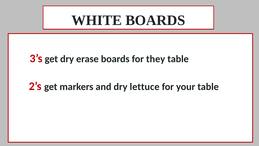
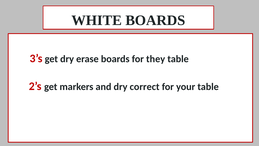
lettuce: lettuce -> correct (145, 87)
